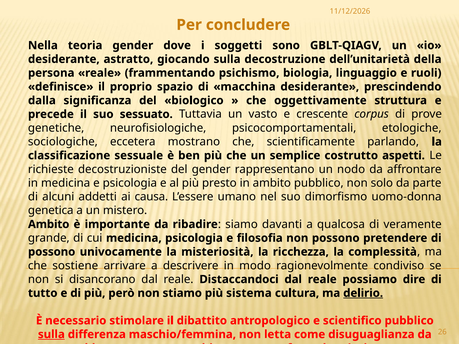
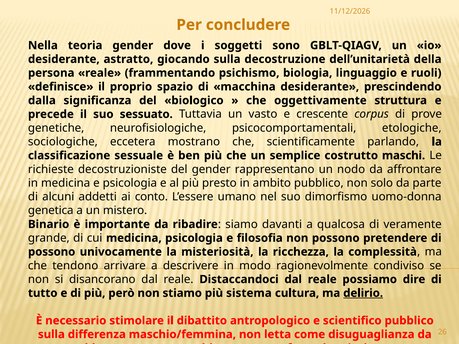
aspetti: aspetti -> maschi (404, 156)
causa: causa -> conto (151, 197)
Ambito: Ambito -> Binario (49, 224)
sostiene: sostiene -> tendono (75, 266)
sulla underline: present -> none (51, 335)
